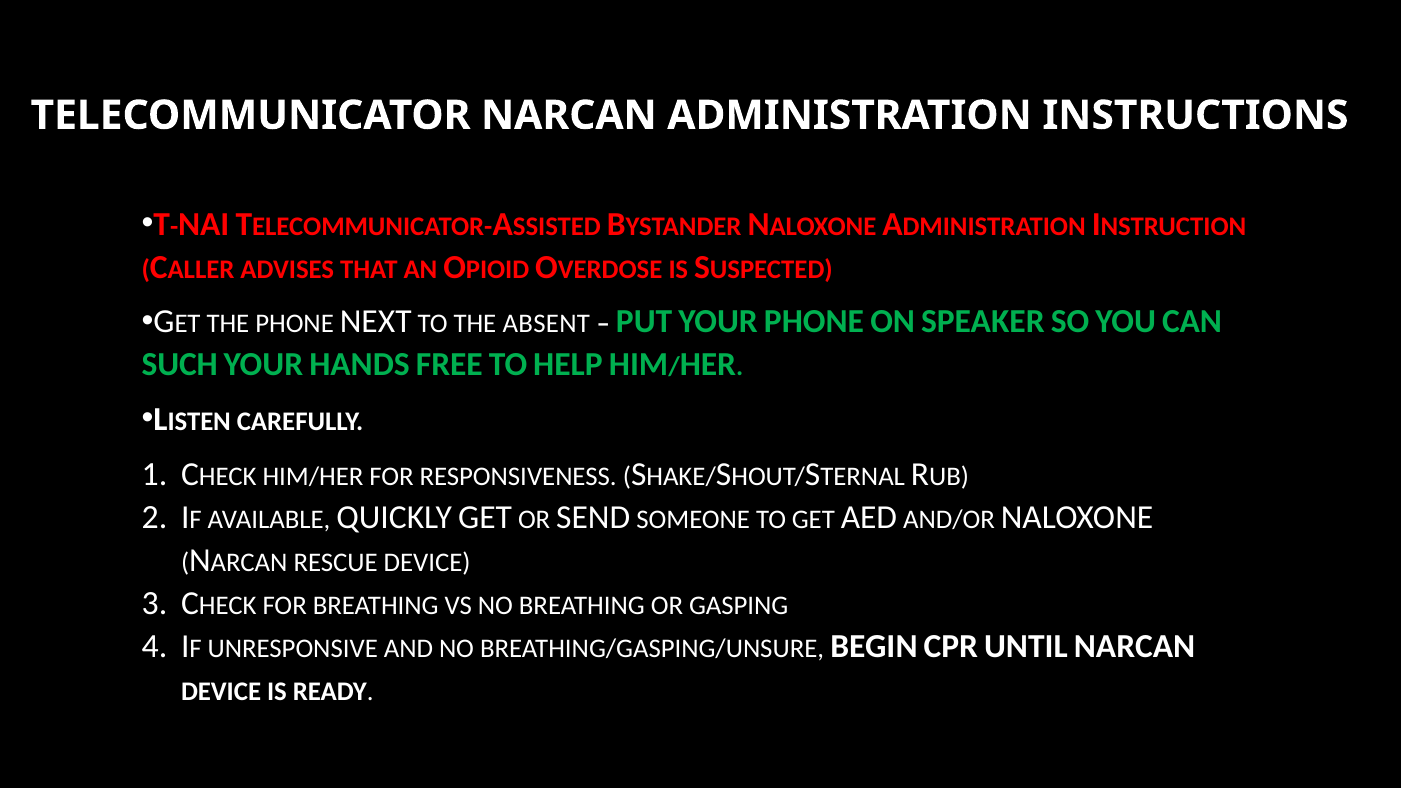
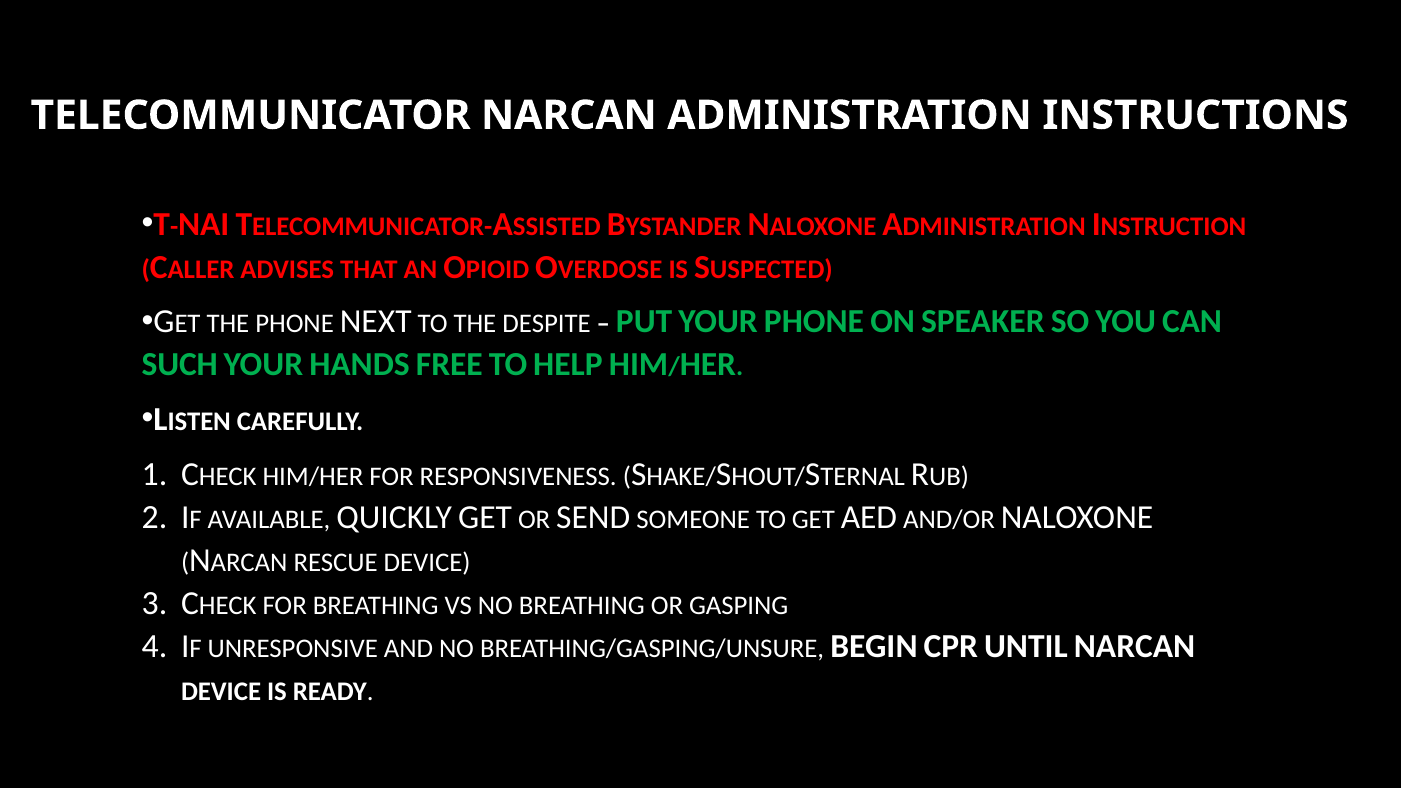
ABSENT: ABSENT -> DESPITE (546, 324)
